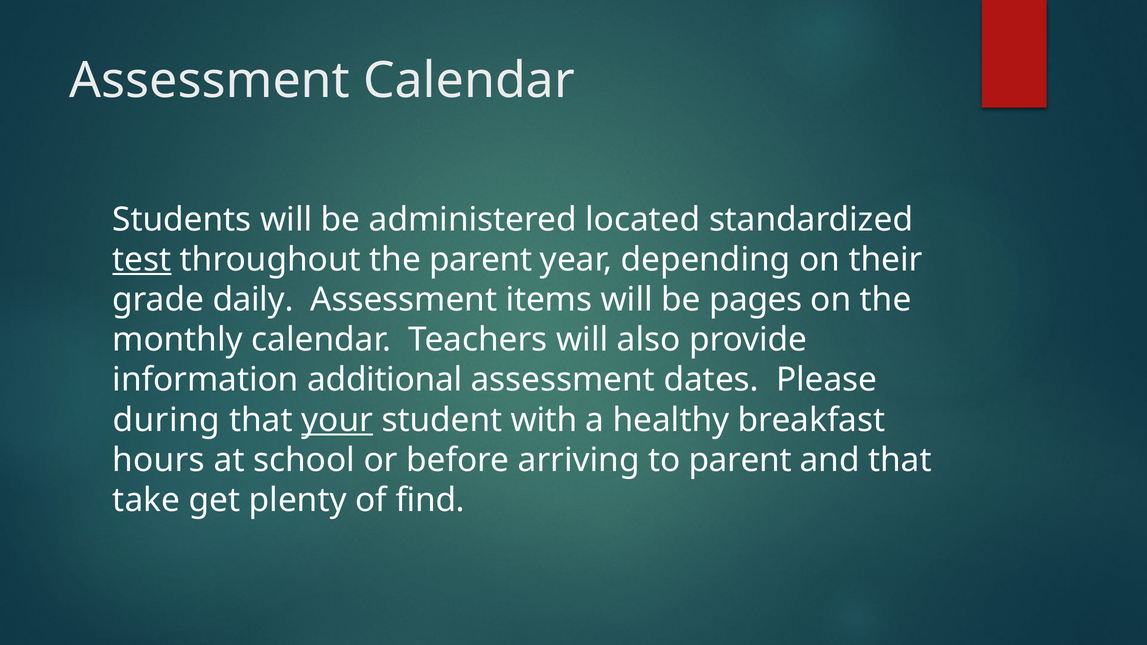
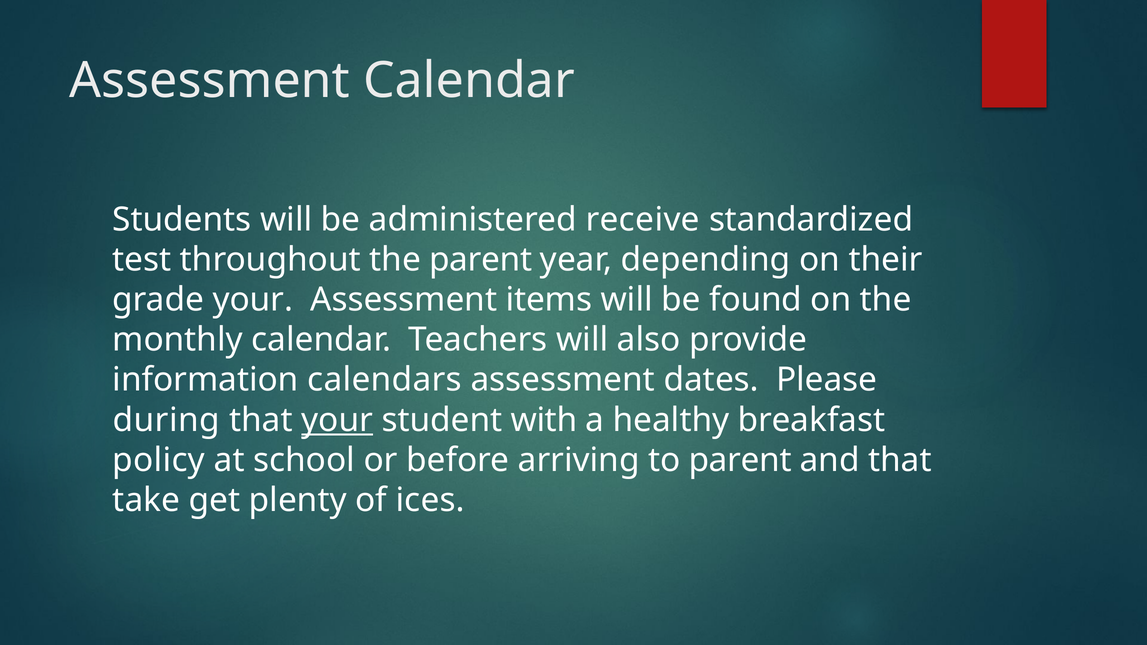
located: located -> receive (643, 220)
test underline: present -> none (142, 260)
grade daily: daily -> your (253, 300)
pages: pages -> found (756, 300)
additional: additional -> calendars (384, 380)
hours: hours -> policy (159, 460)
find: find -> ices (430, 500)
